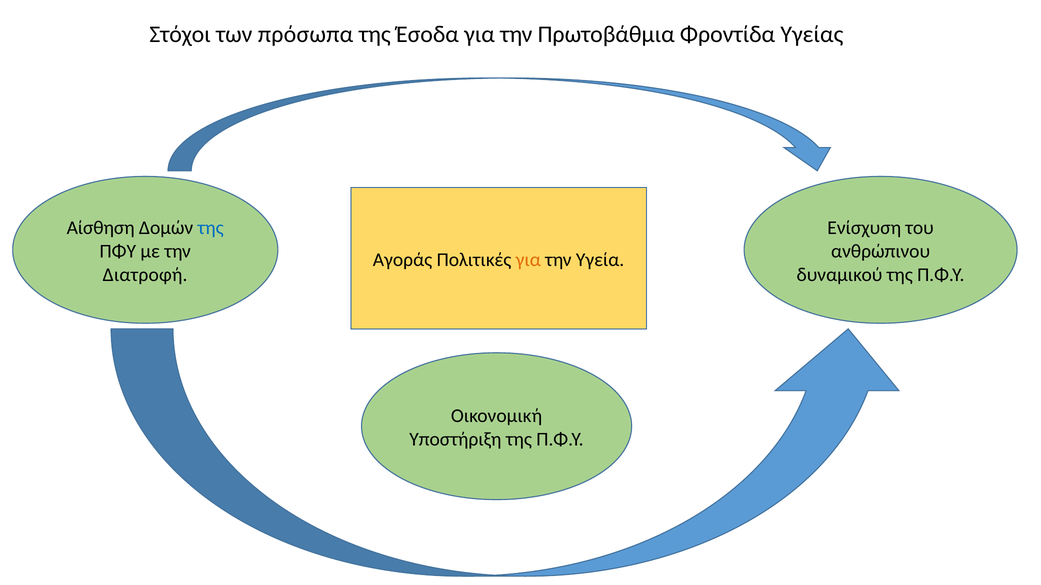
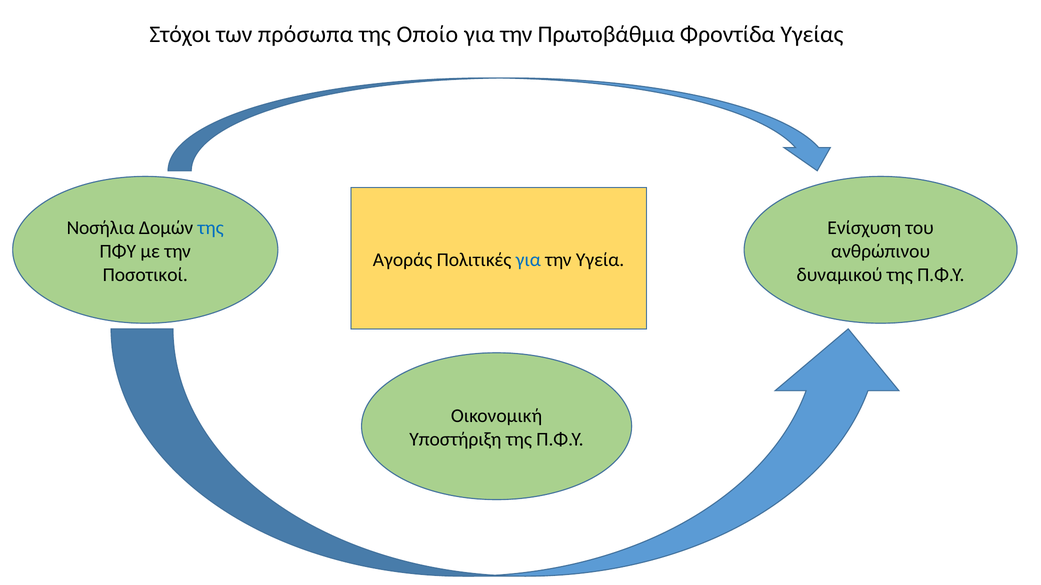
Έσοδα: Έσοδα -> Οποίο (427, 34)
Αίσθηση: Αίσθηση -> Νοσήλια (101, 228)
για colour: orange -> blue (528, 260)
Διατροφή: Διατροφή -> Ποσοτικοί (145, 275)
